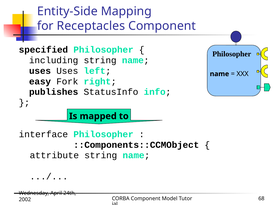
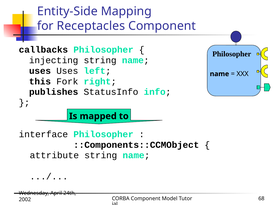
specified: specified -> callbacks (43, 50)
including: including -> injecting (54, 60)
easy: easy -> this (40, 81)
